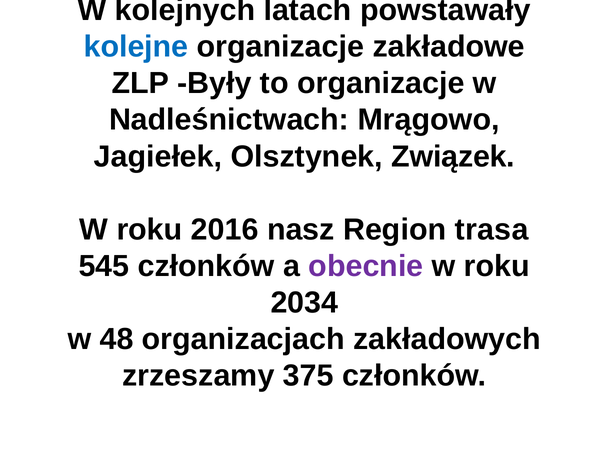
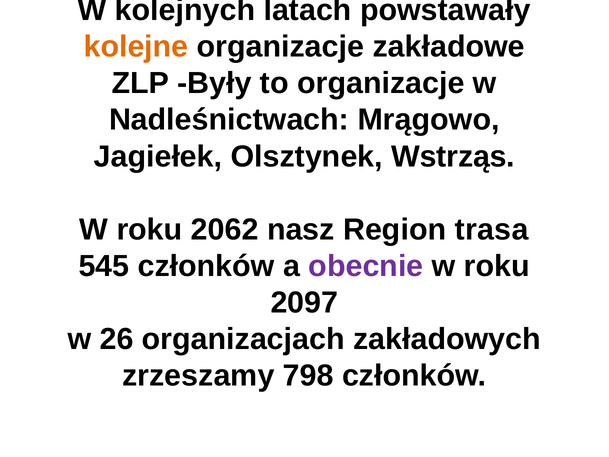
kolejne colour: blue -> orange (136, 47)
Związek: Związek -> Wstrząs (453, 156)
2016: 2016 -> 2062 (225, 229)
2034: 2034 -> 2097 (304, 303)
48: 48 -> 26 (117, 339)
375: 375 -> 798 (308, 376)
